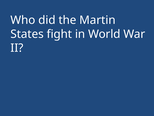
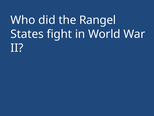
Martin: Martin -> Rangel (98, 20)
